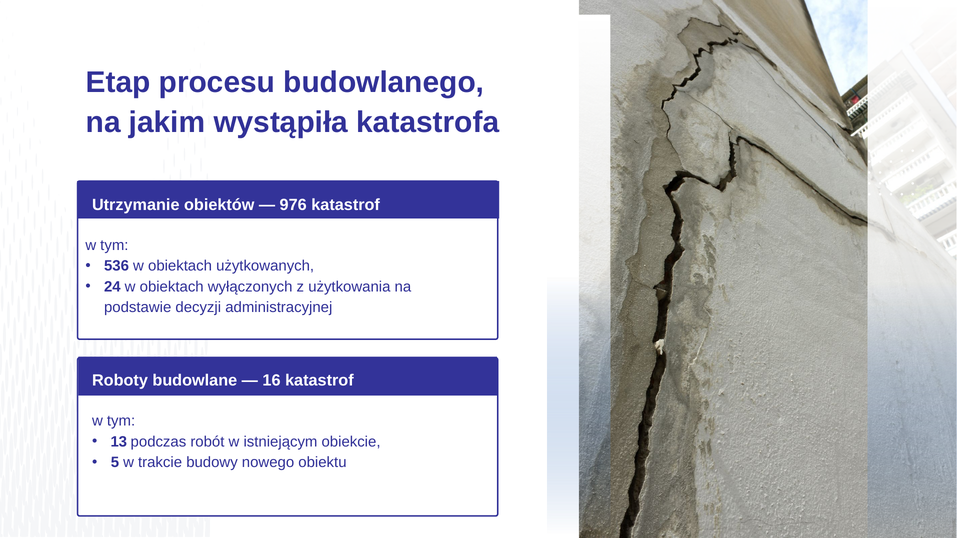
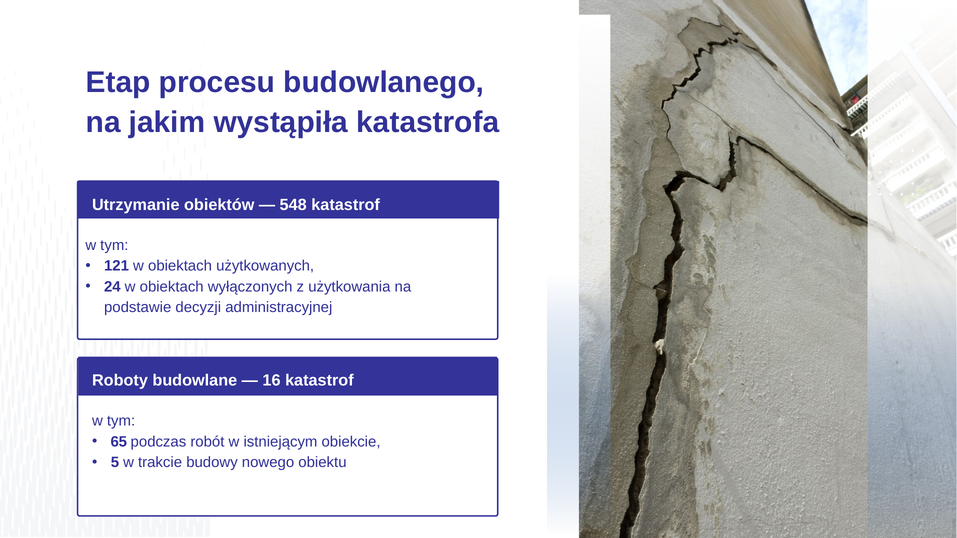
976: 976 -> 548 (293, 205)
536: 536 -> 121 (117, 266)
13: 13 -> 65 (119, 442)
